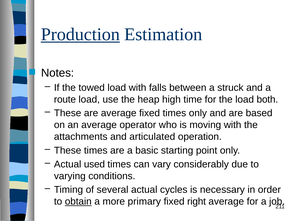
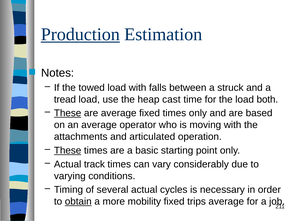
route: route -> tread (65, 100)
high: high -> cast (171, 100)
These underline: none -> present (68, 113)
These underline: none -> present (68, 151)
used: used -> track (94, 164)
primary: primary -> mobility (144, 202)
right: right -> trips (197, 202)
